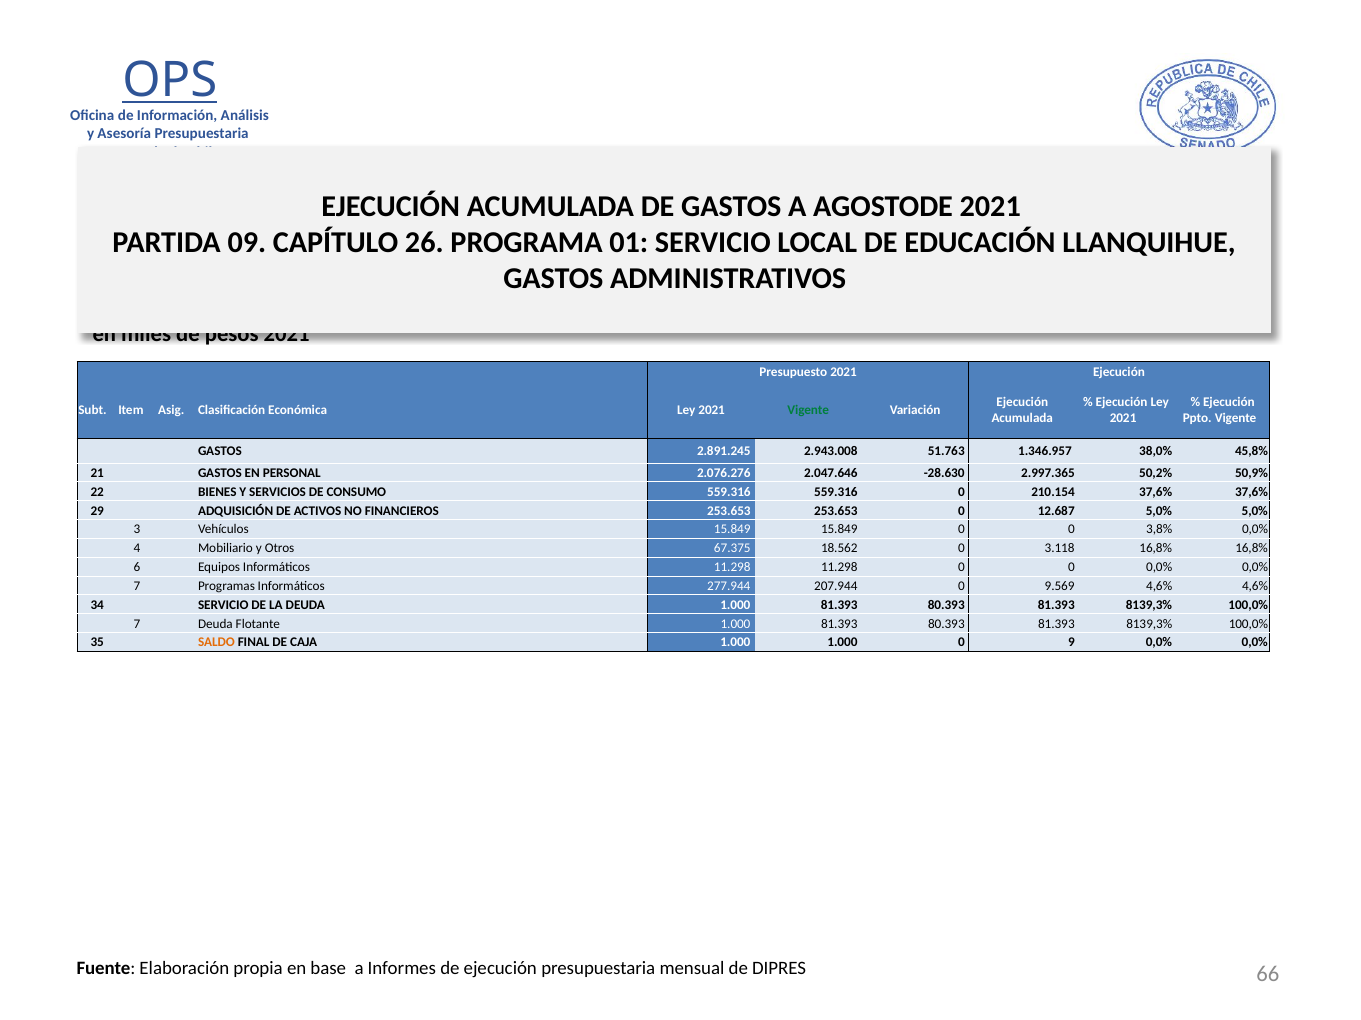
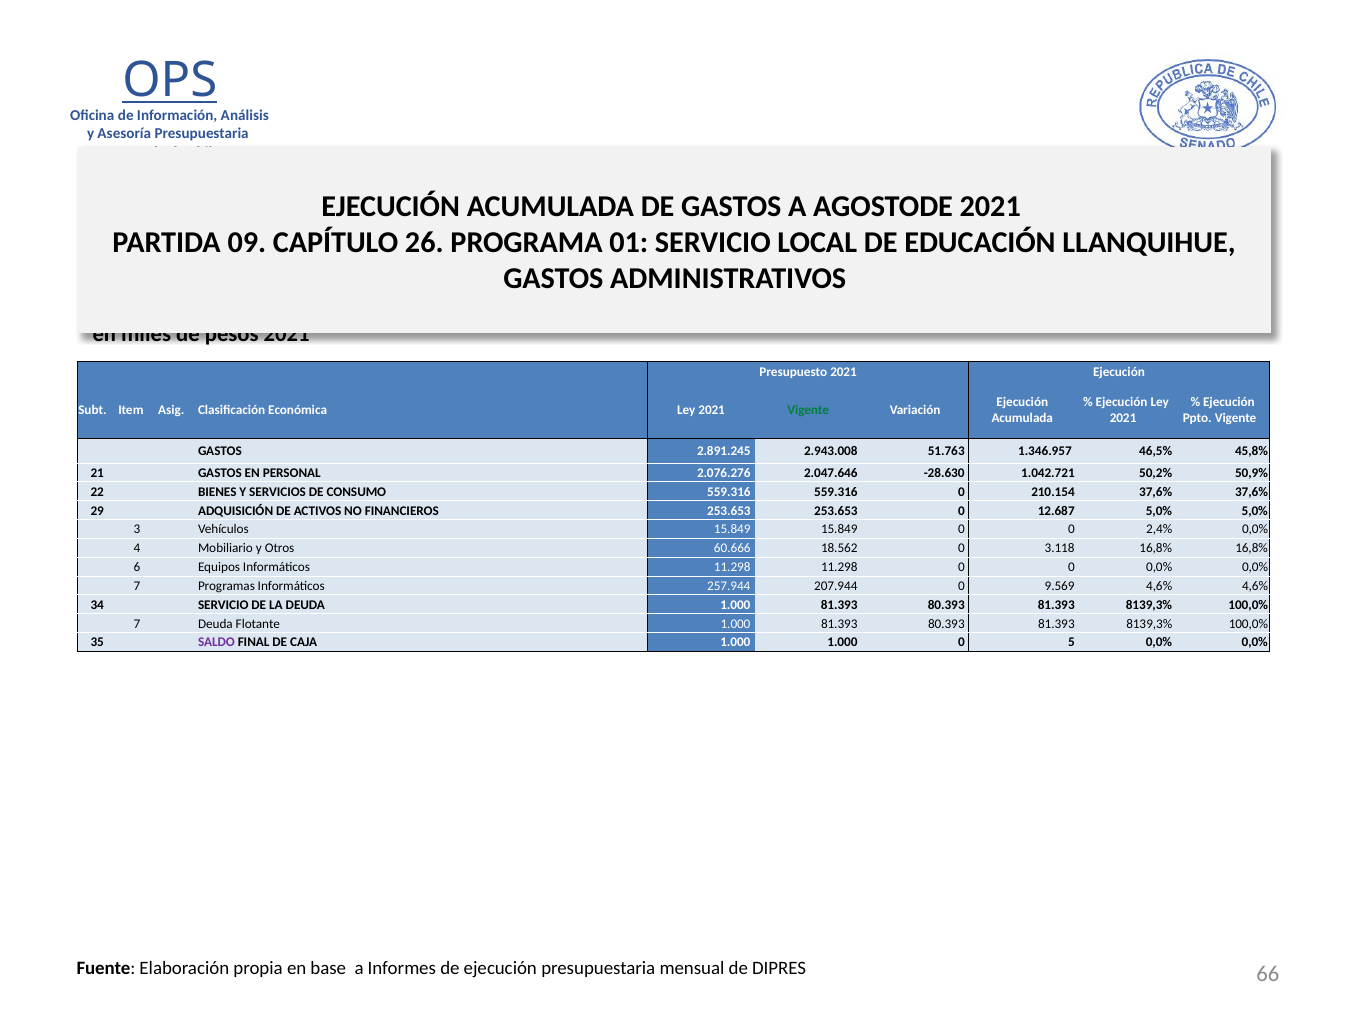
38,0%: 38,0% -> 46,5% (1156, 452)
2.997.365: 2.997.365 -> 1.042.721 (1048, 473)
3,8%: 3,8% -> 2,4% (1159, 530)
67.375: 67.375 -> 60.666 (732, 549)
277.944: 277.944 -> 257.944 (729, 586)
SALDO colour: orange -> purple (216, 643)
9: 9 -> 5 (1071, 643)
